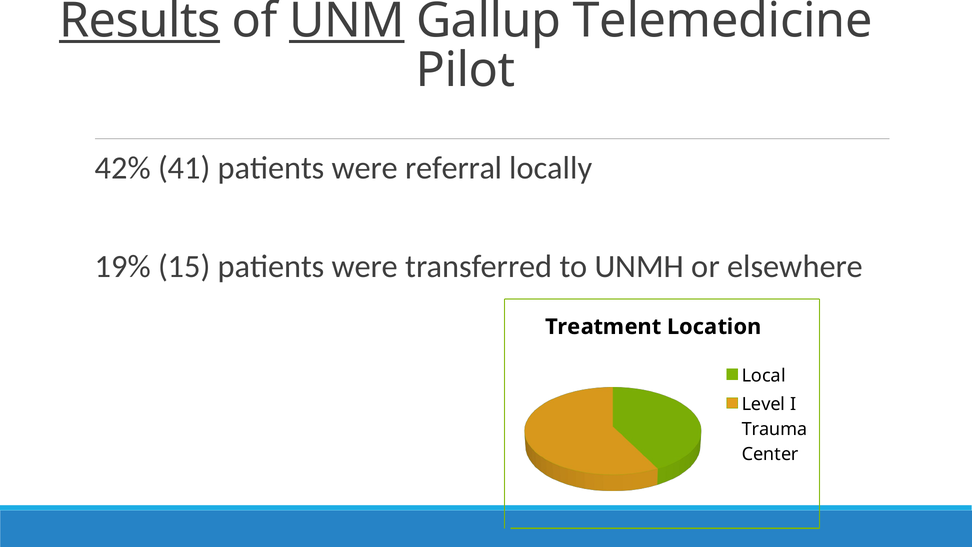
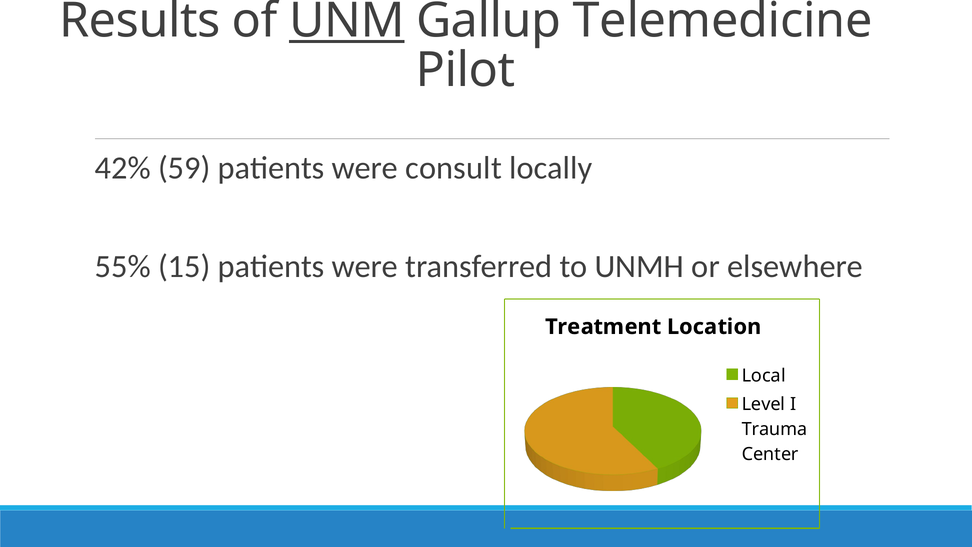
Results underline: present -> none (140, 21)
41: 41 -> 59 (184, 168)
referral: referral -> consult (454, 168)
19%: 19% -> 55% (123, 266)
